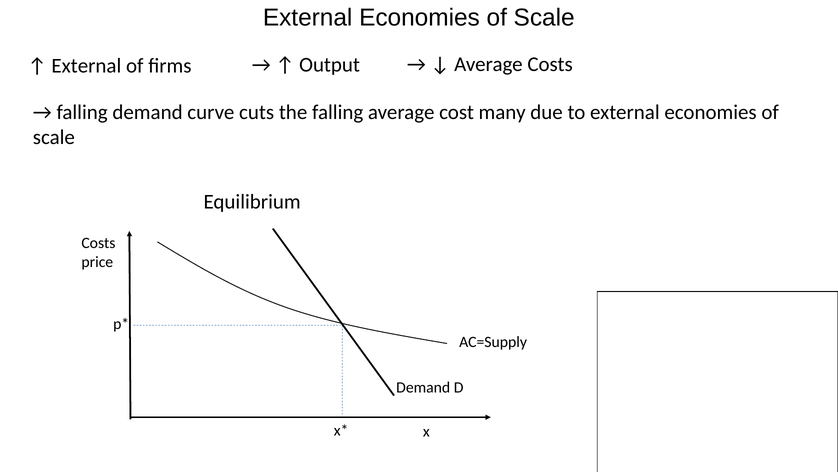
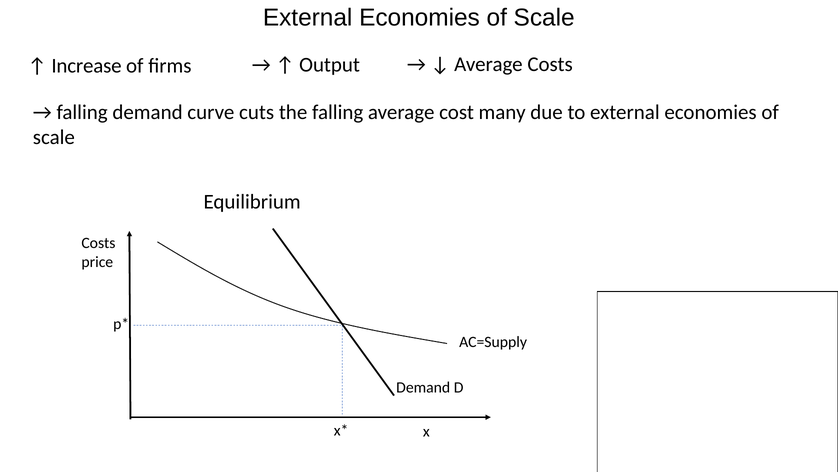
External: External -> Increase (86, 66)
